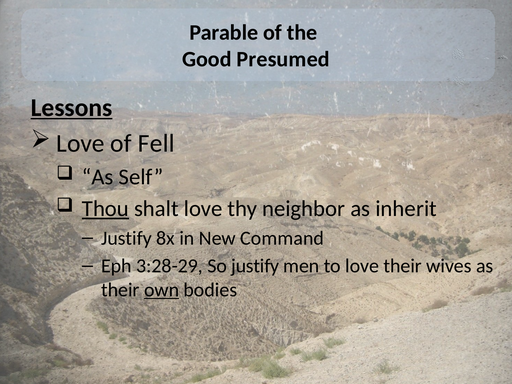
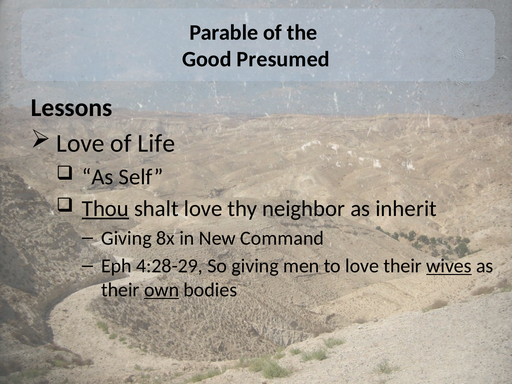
Lessons underline: present -> none (72, 108)
Fell: Fell -> Life (156, 143)
Justify: Justify -> Giving (126, 238)
3:28-29: 3:28-29 -> 4:28-29 (170, 266)
So justify: justify -> giving (255, 266)
wives underline: none -> present (449, 266)
